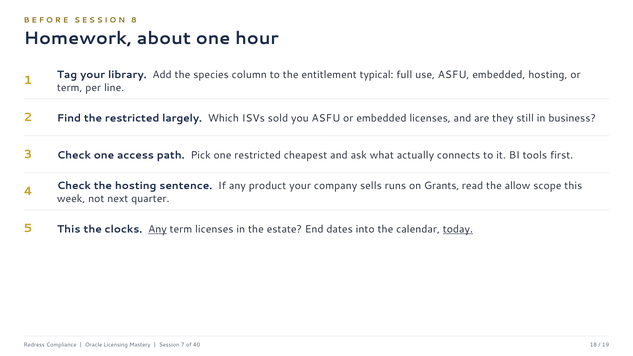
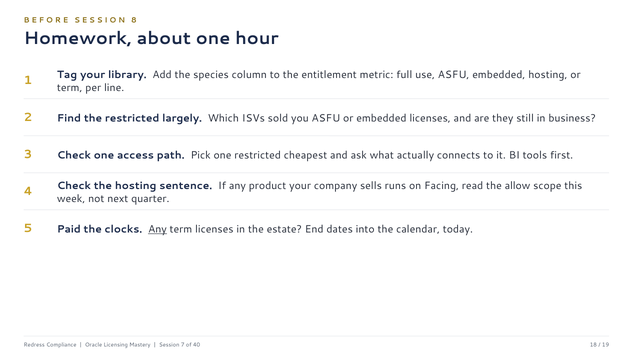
typical: typical -> metric (377, 75)
Grants: Grants -> Facing (442, 186)
5 This: This -> Paid (69, 229)
today underline: present -> none (458, 229)
